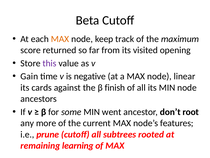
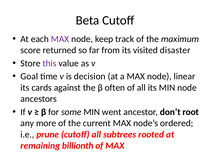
MAX colour: orange -> purple (60, 39)
opening: opening -> disaster (175, 50)
Gain: Gain -> Goal (29, 76)
negative: negative -> decision (90, 76)
finish: finish -> often (115, 87)
features: features -> ordered (177, 123)
learning: learning -> billionth (78, 145)
